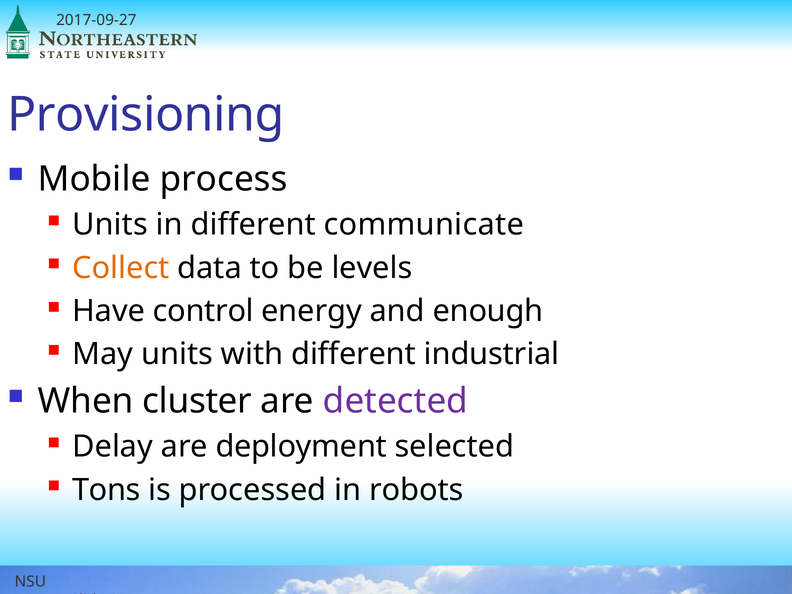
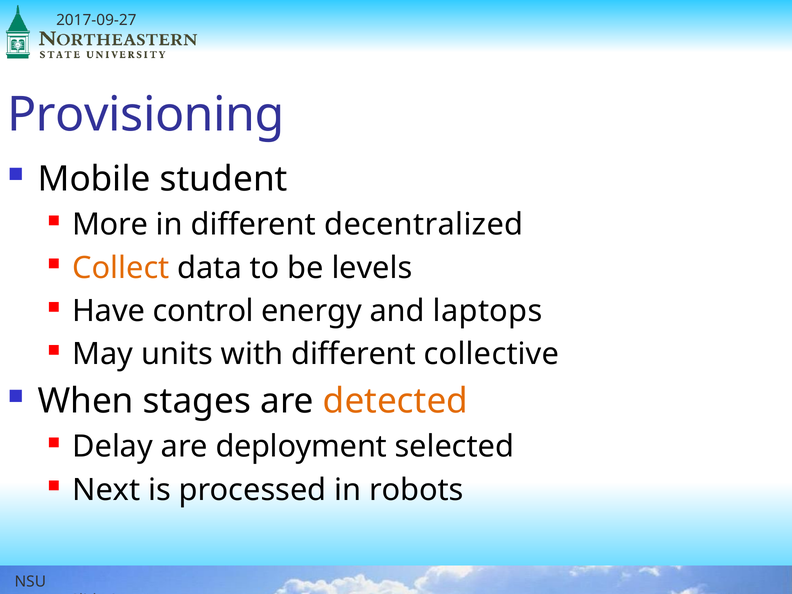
process: process -> student (224, 179)
Units: Units -> More (110, 225)
communicate: communicate -> decentralized (424, 225)
enough: enough -> laptops (488, 311)
industrial: industrial -> collective (492, 354)
cluster: cluster -> stages (197, 401)
detected colour: purple -> orange (395, 401)
Tons: Tons -> Next (106, 490)
